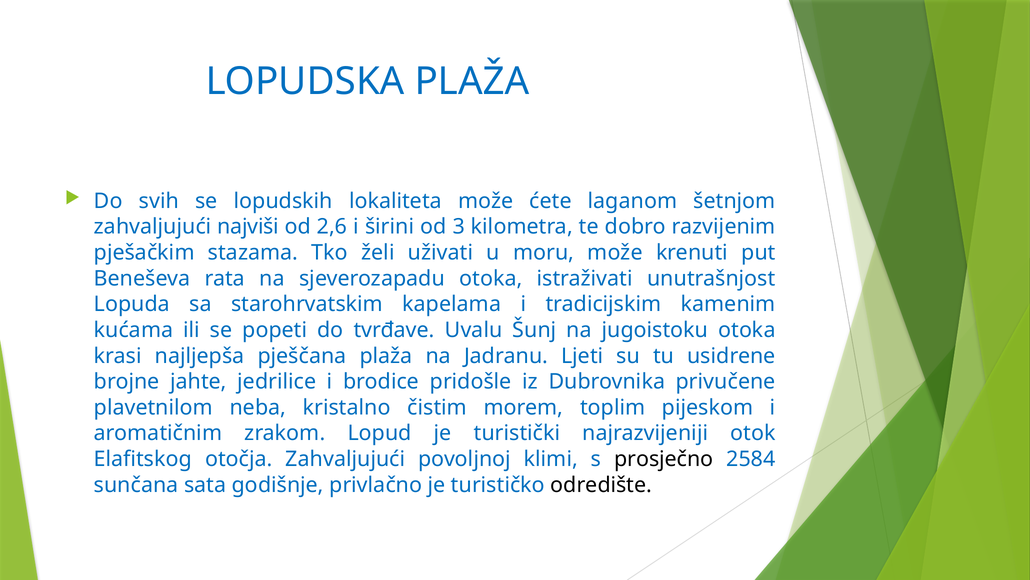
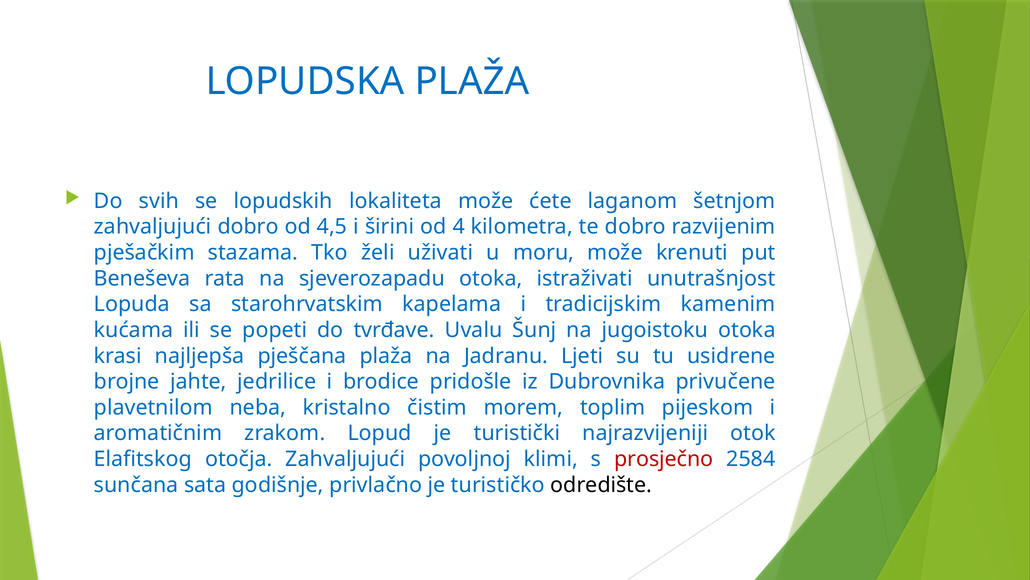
zahvaljujući najviši: najviši -> dobro (248, 227)
2,6: 2,6 -> 4,5 (332, 227)
3: 3 -> 4 (459, 227)
prosječno colour: black -> red (664, 459)
